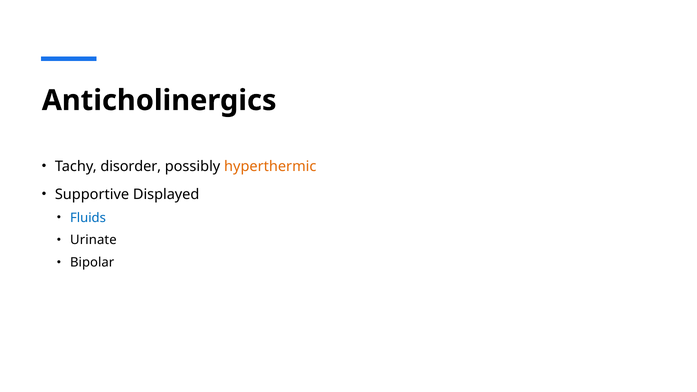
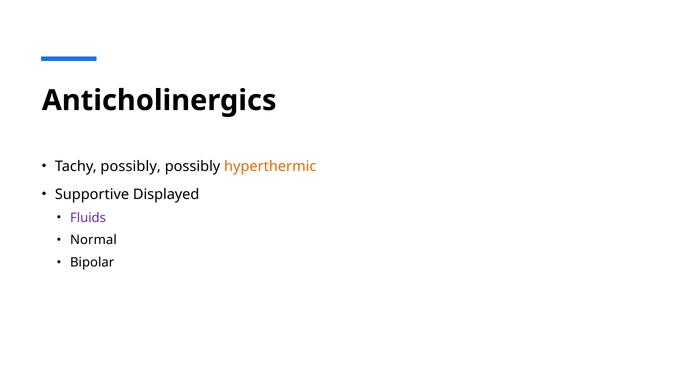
Tachy disorder: disorder -> possibly (131, 166)
Fluids colour: blue -> purple (88, 218)
Urinate: Urinate -> Normal (93, 240)
